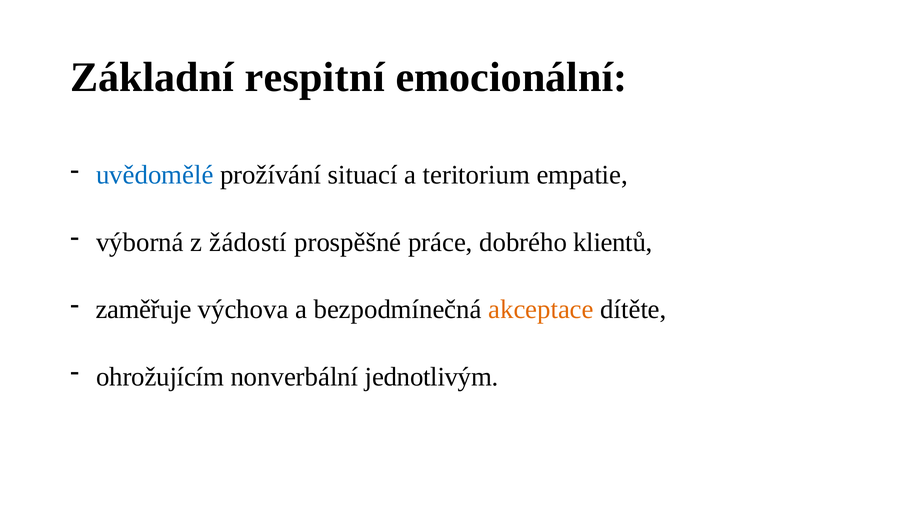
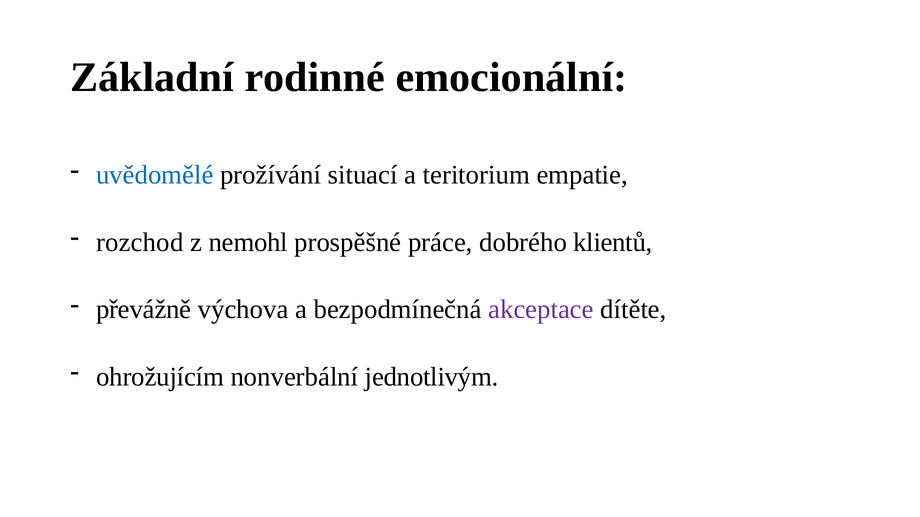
respitní: respitní -> rodinné (315, 77)
výborná: výborná -> rozchod (140, 243)
žádostí: žádostí -> nemohl (248, 243)
zaměřuje: zaměřuje -> převážně (144, 310)
akceptace colour: orange -> purple (541, 310)
